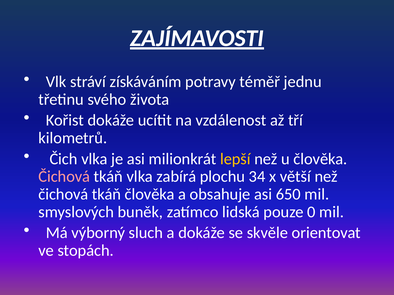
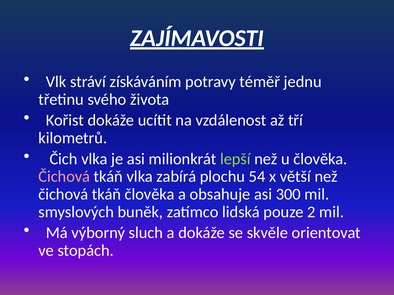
lepší colour: yellow -> light green (235, 159)
34: 34 -> 54 (257, 177)
650: 650 -> 300 (288, 195)
0: 0 -> 2 (311, 212)
